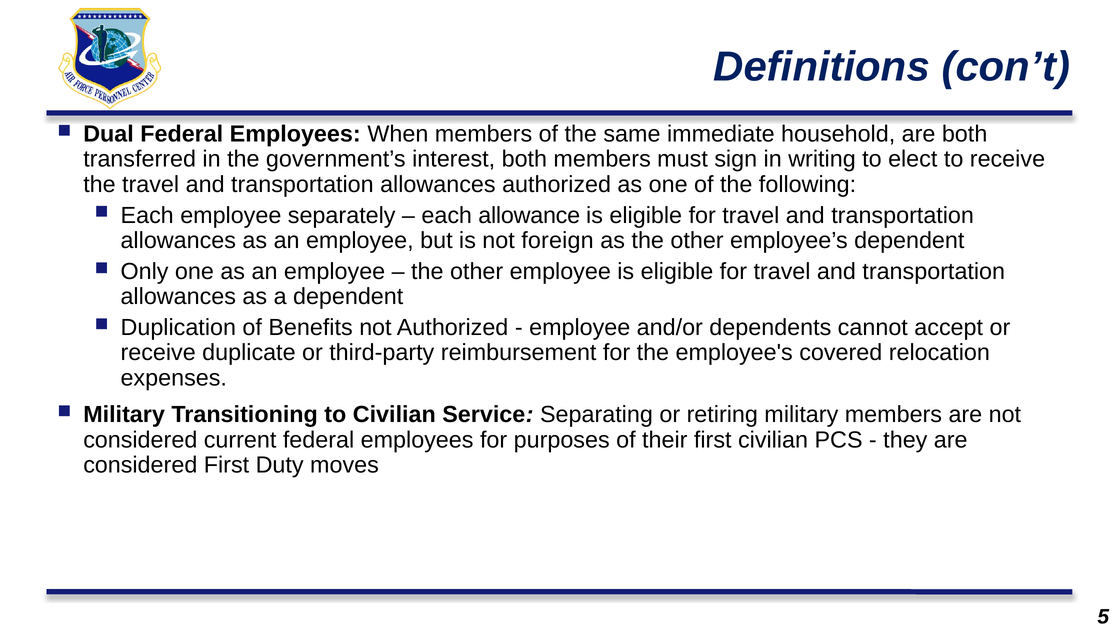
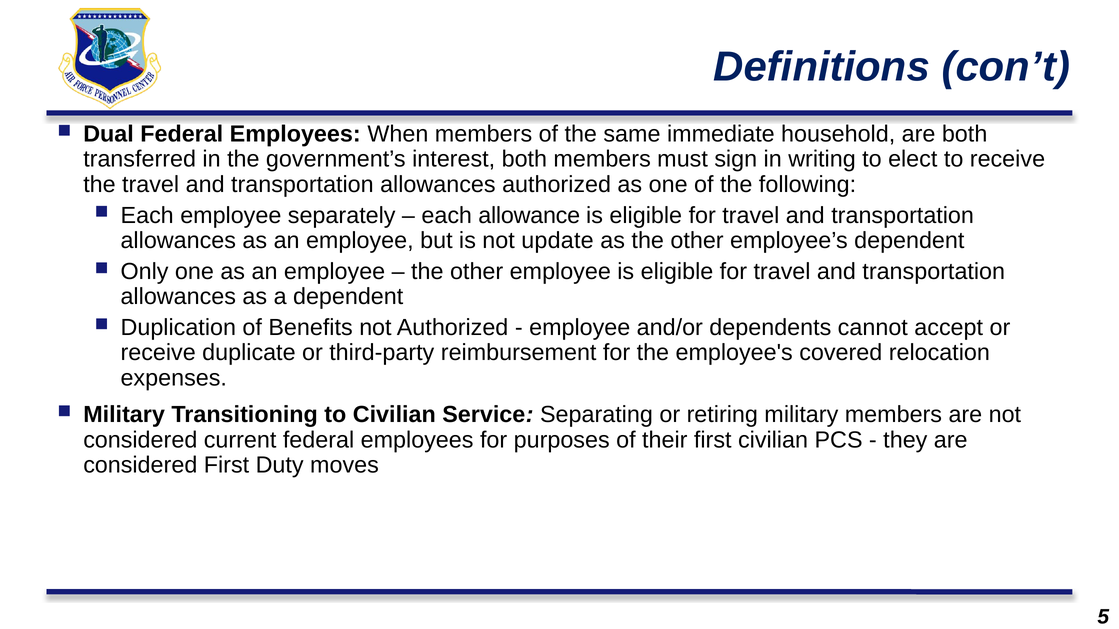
foreign: foreign -> update (557, 241)
